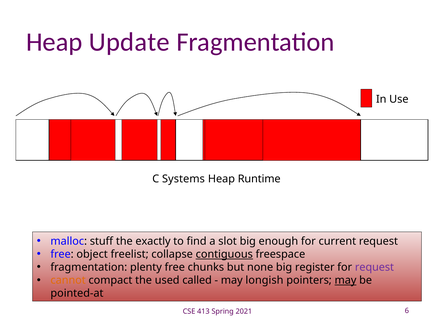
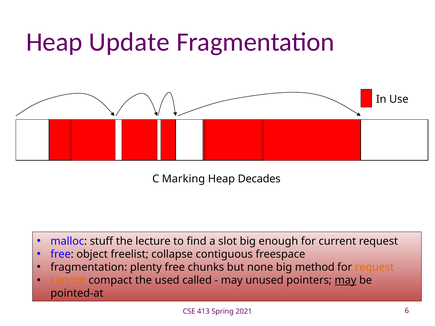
Systems: Systems -> Marking (183, 179)
Runtime: Runtime -> Decades (259, 179)
exactly: exactly -> lecture (153, 241)
contiguous underline: present -> none (224, 254)
register: register -> method (315, 268)
request colour: purple -> orange (374, 268)
longish: longish -> unused (265, 281)
